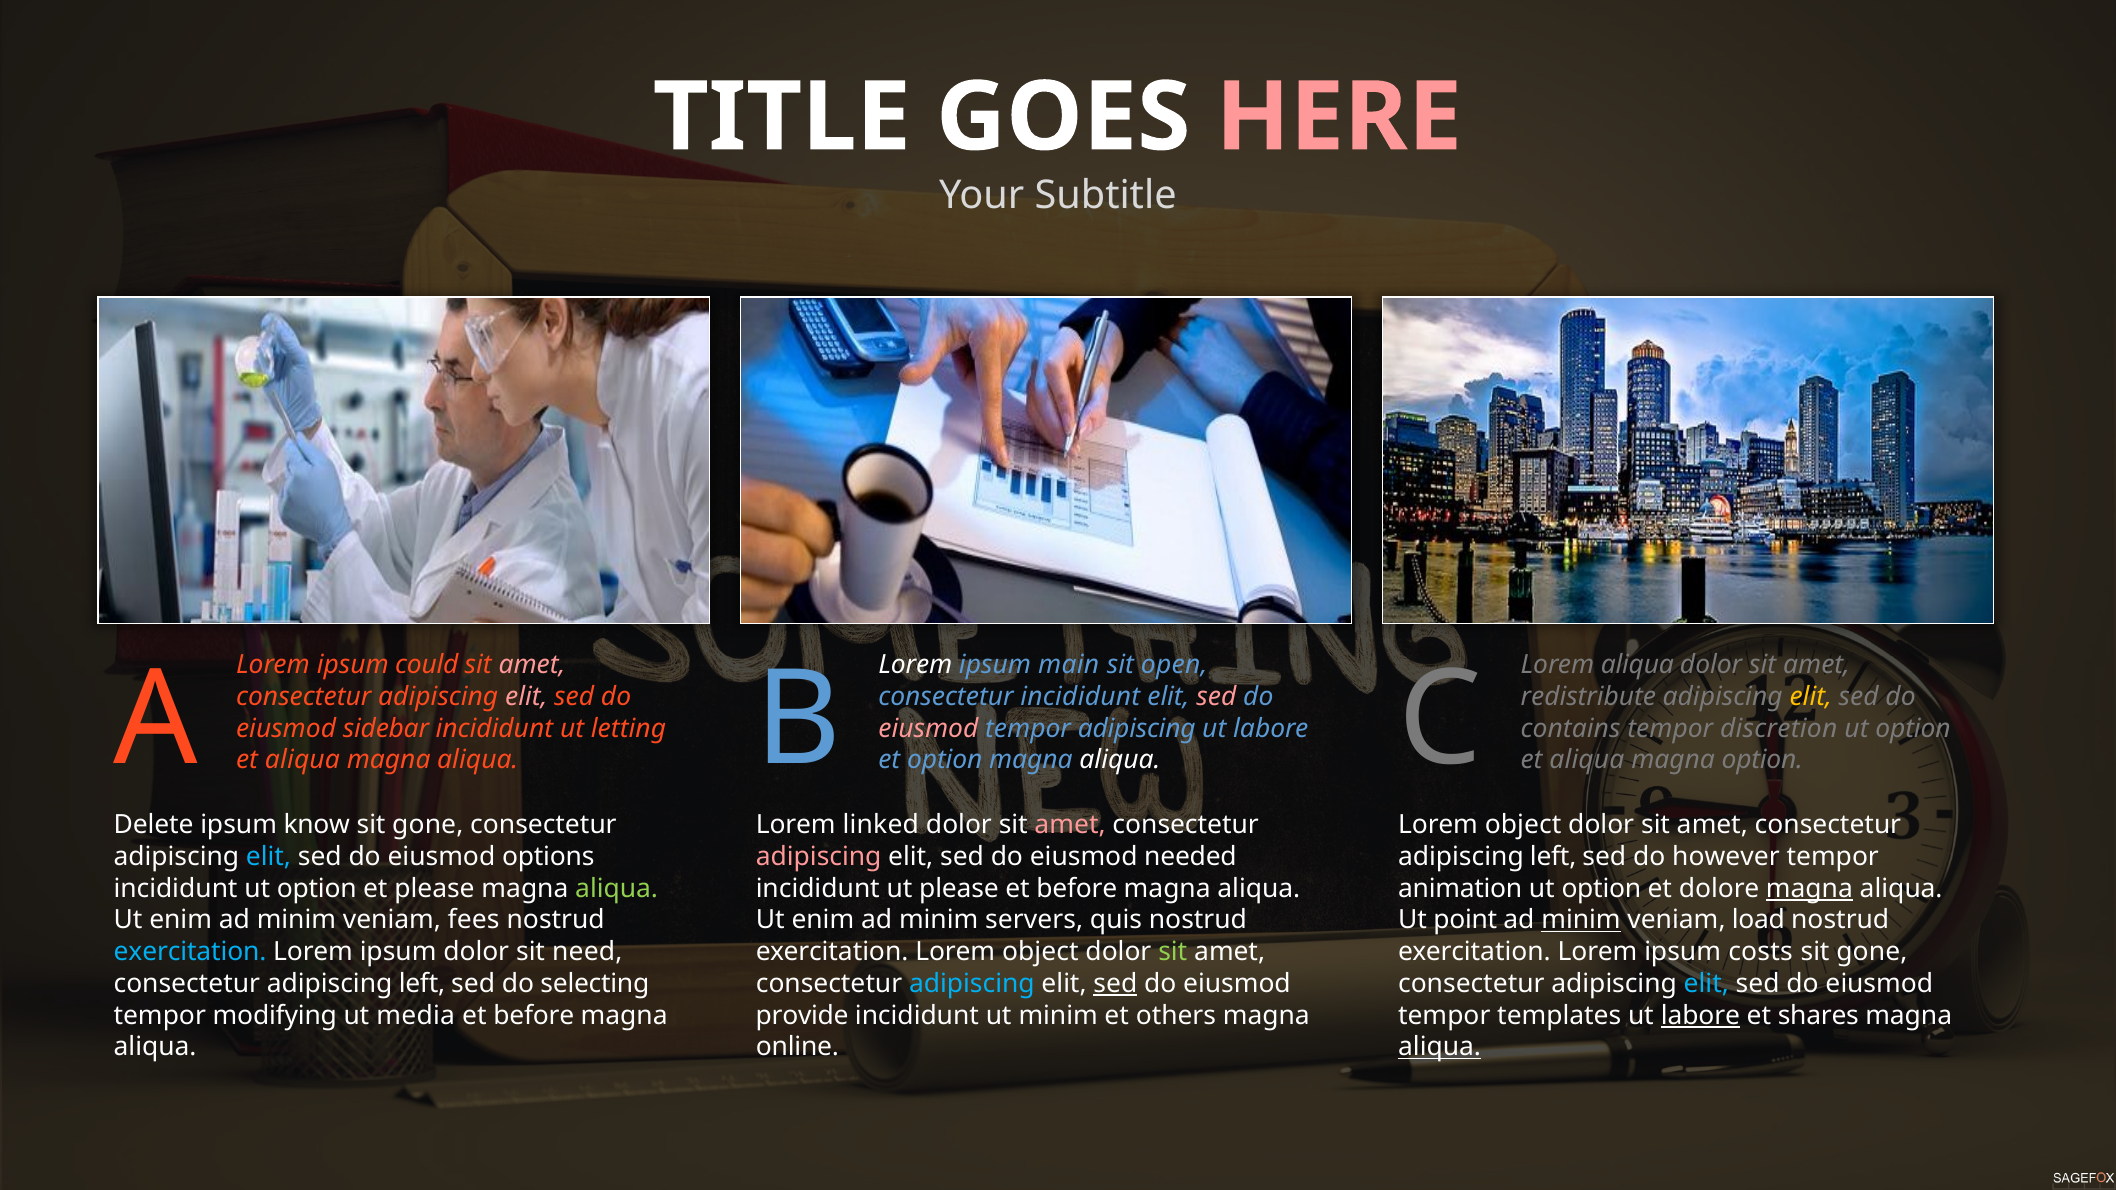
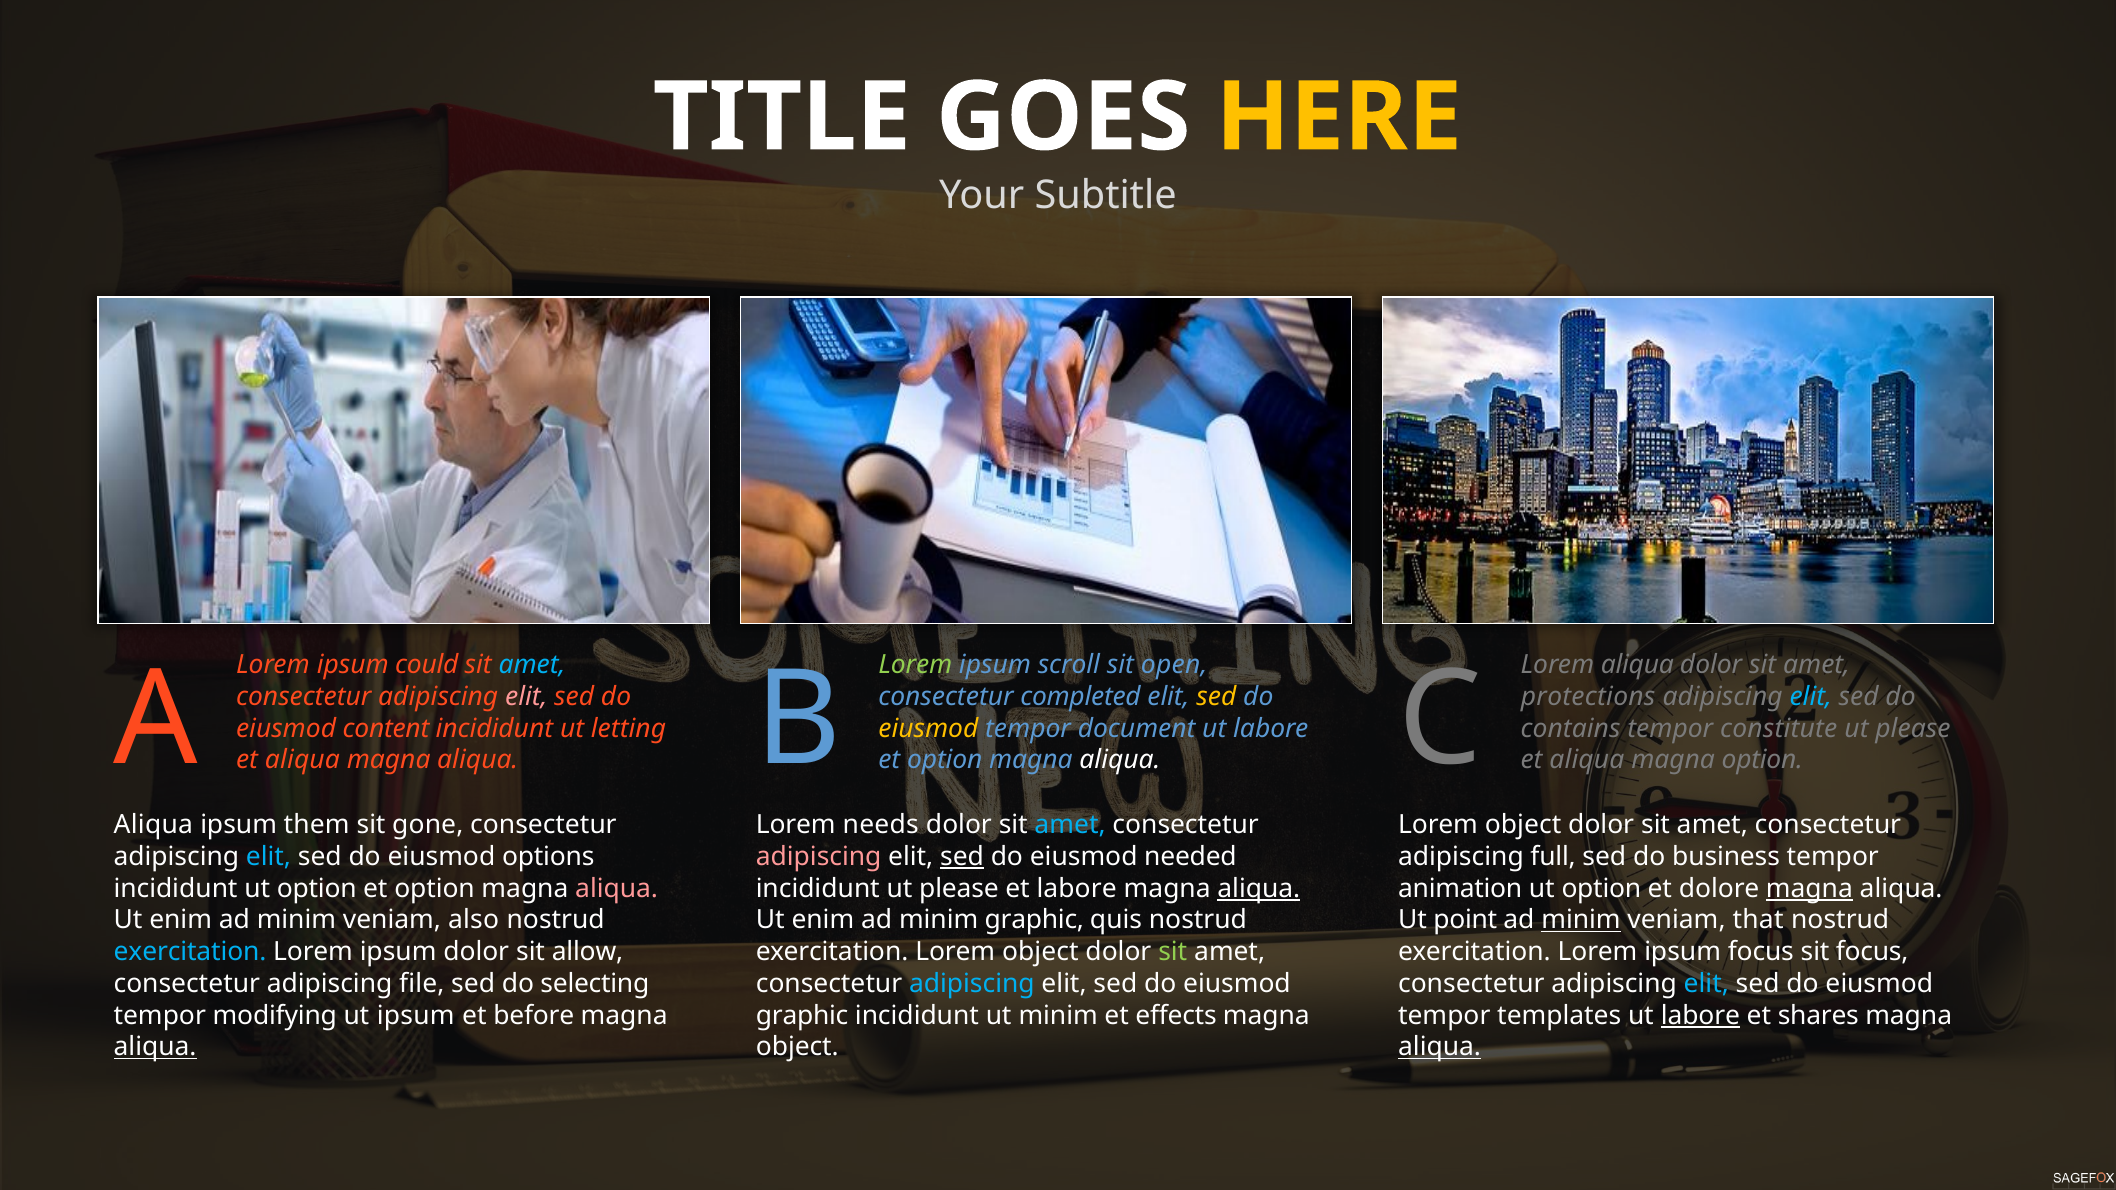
HERE colour: pink -> yellow (1339, 118)
amet colour: pink -> light blue (532, 665)
Lorem colour: white -> light green (915, 665)
main: main -> scroll (1069, 665)
consectetur incididunt: incididunt -> completed (1081, 697)
sed colour: pink -> yellow (1216, 697)
redistribute: redistribute -> protections (1588, 697)
elit colour: yellow -> light blue (1811, 697)
sidebar: sidebar -> content (386, 728)
eiusmod colour: pink -> yellow (928, 728)
tempor adipiscing: adipiscing -> document (1137, 728)
discretion: discretion -> constitute (1779, 728)
option: option -> please (1913, 728)
Delete: Delete -> Aliqua (153, 825)
know: know -> them (317, 825)
linked: linked -> needs (881, 825)
amet colour: pink -> light blue (1070, 825)
sed underline: none -> present (962, 857)
left: left -> full (1553, 857)
however: however -> business (1726, 857)
please: please -> option (435, 889)
aliqua colour: light green -> pink (617, 889)
before: before -> labore (1077, 889)
aliqua underline: none -> present (1259, 889)
fees: fees -> also (474, 920)
minim servers: servers -> graphic (1034, 920)
load: load -> that (1758, 920)
need: need -> allow (588, 952)
ipsum costs: costs -> focus (1761, 952)
gone: gone -> focus (1872, 952)
left: left -> file (422, 984)
sed underline: present -> none (1115, 984)
ut media: media -> ipsum (416, 1016)
provide: provide -> graphic (802, 1016)
others: others -> effects (1176, 1016)
aliqua underline: none -> present (155, 1047)
online: online -> object (797, 1047)
